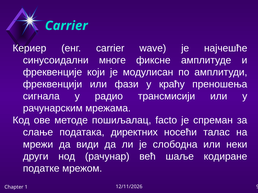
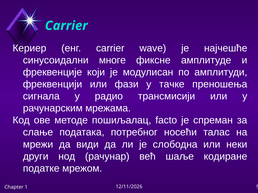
краћу: краћу -> тачке (172, 84)
директних: директних -> потребног (134, 133)
